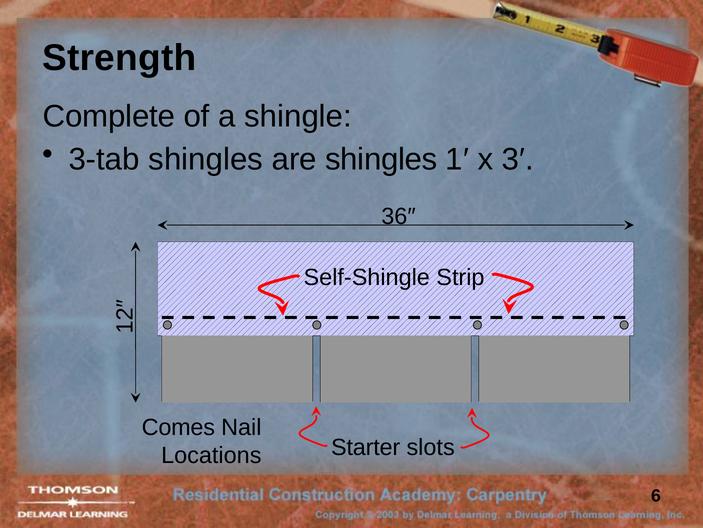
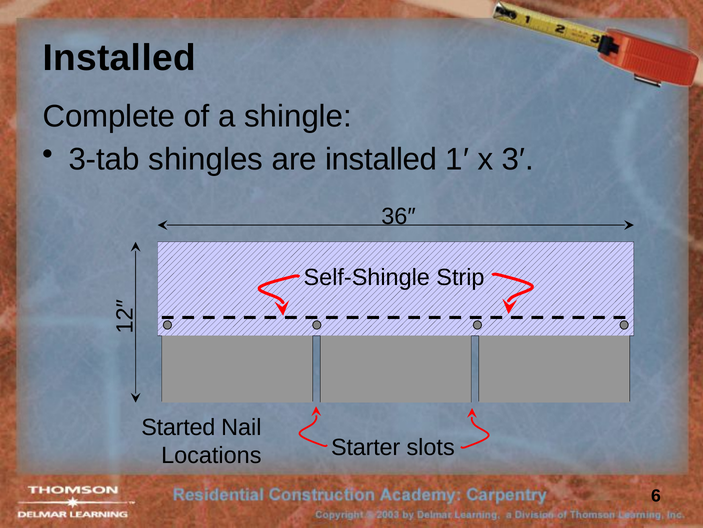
Strength: Strength -> Installed (119, 58)
are shingles: shingles -> installed (381, 159)
Comes: Comes -> Started (178, 427)
